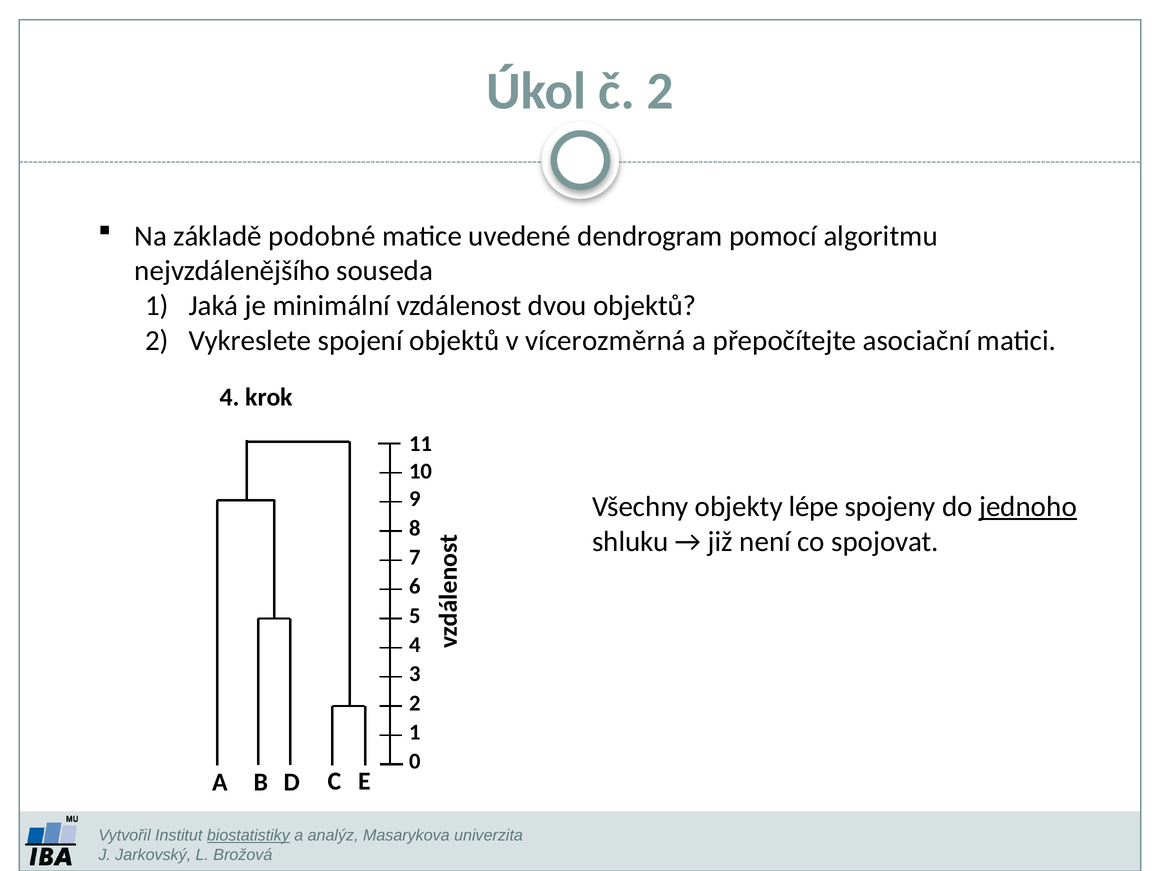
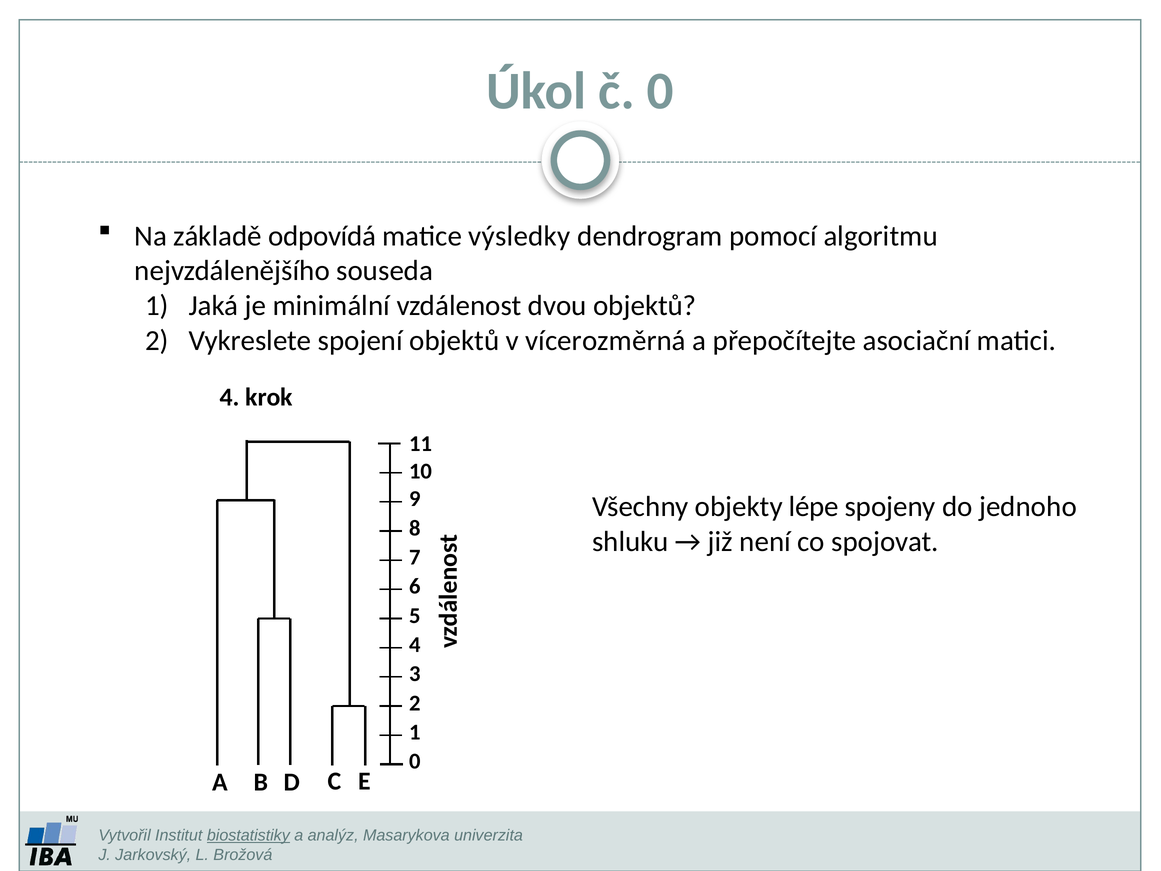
č 2: 2 -> 0 (660, 91)
podobné: podobné -> odpovídá (322, 236)
uvedené: uvedené -> výsledky (519, 236)
jednoho underline: present -> none (1028, 506)
